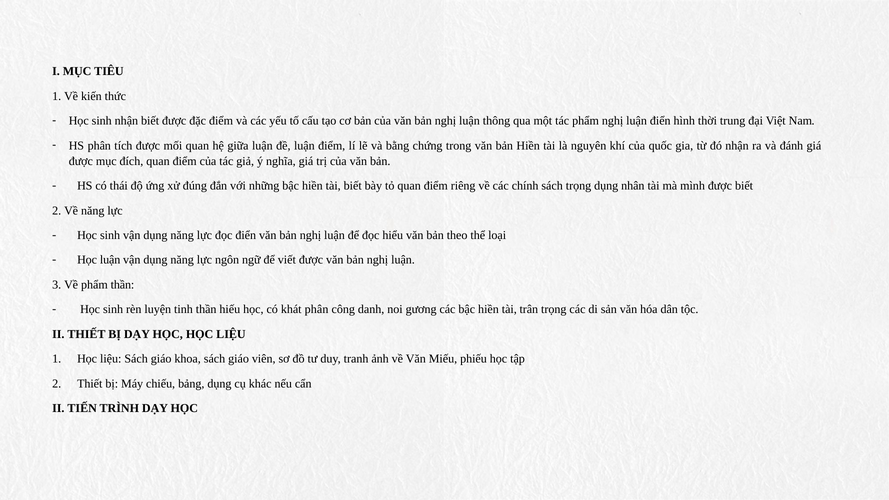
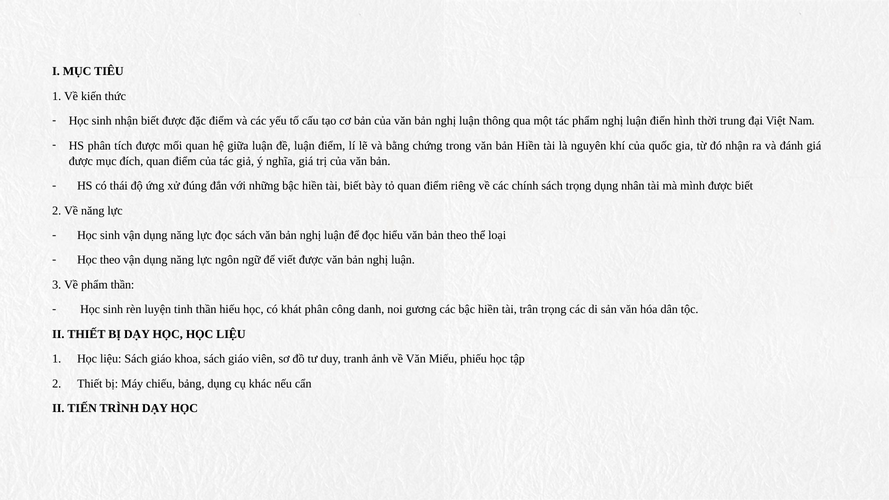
đọc điển: điển -> sách (246, 235)
Học luận: luận -> theo (110, 260)
